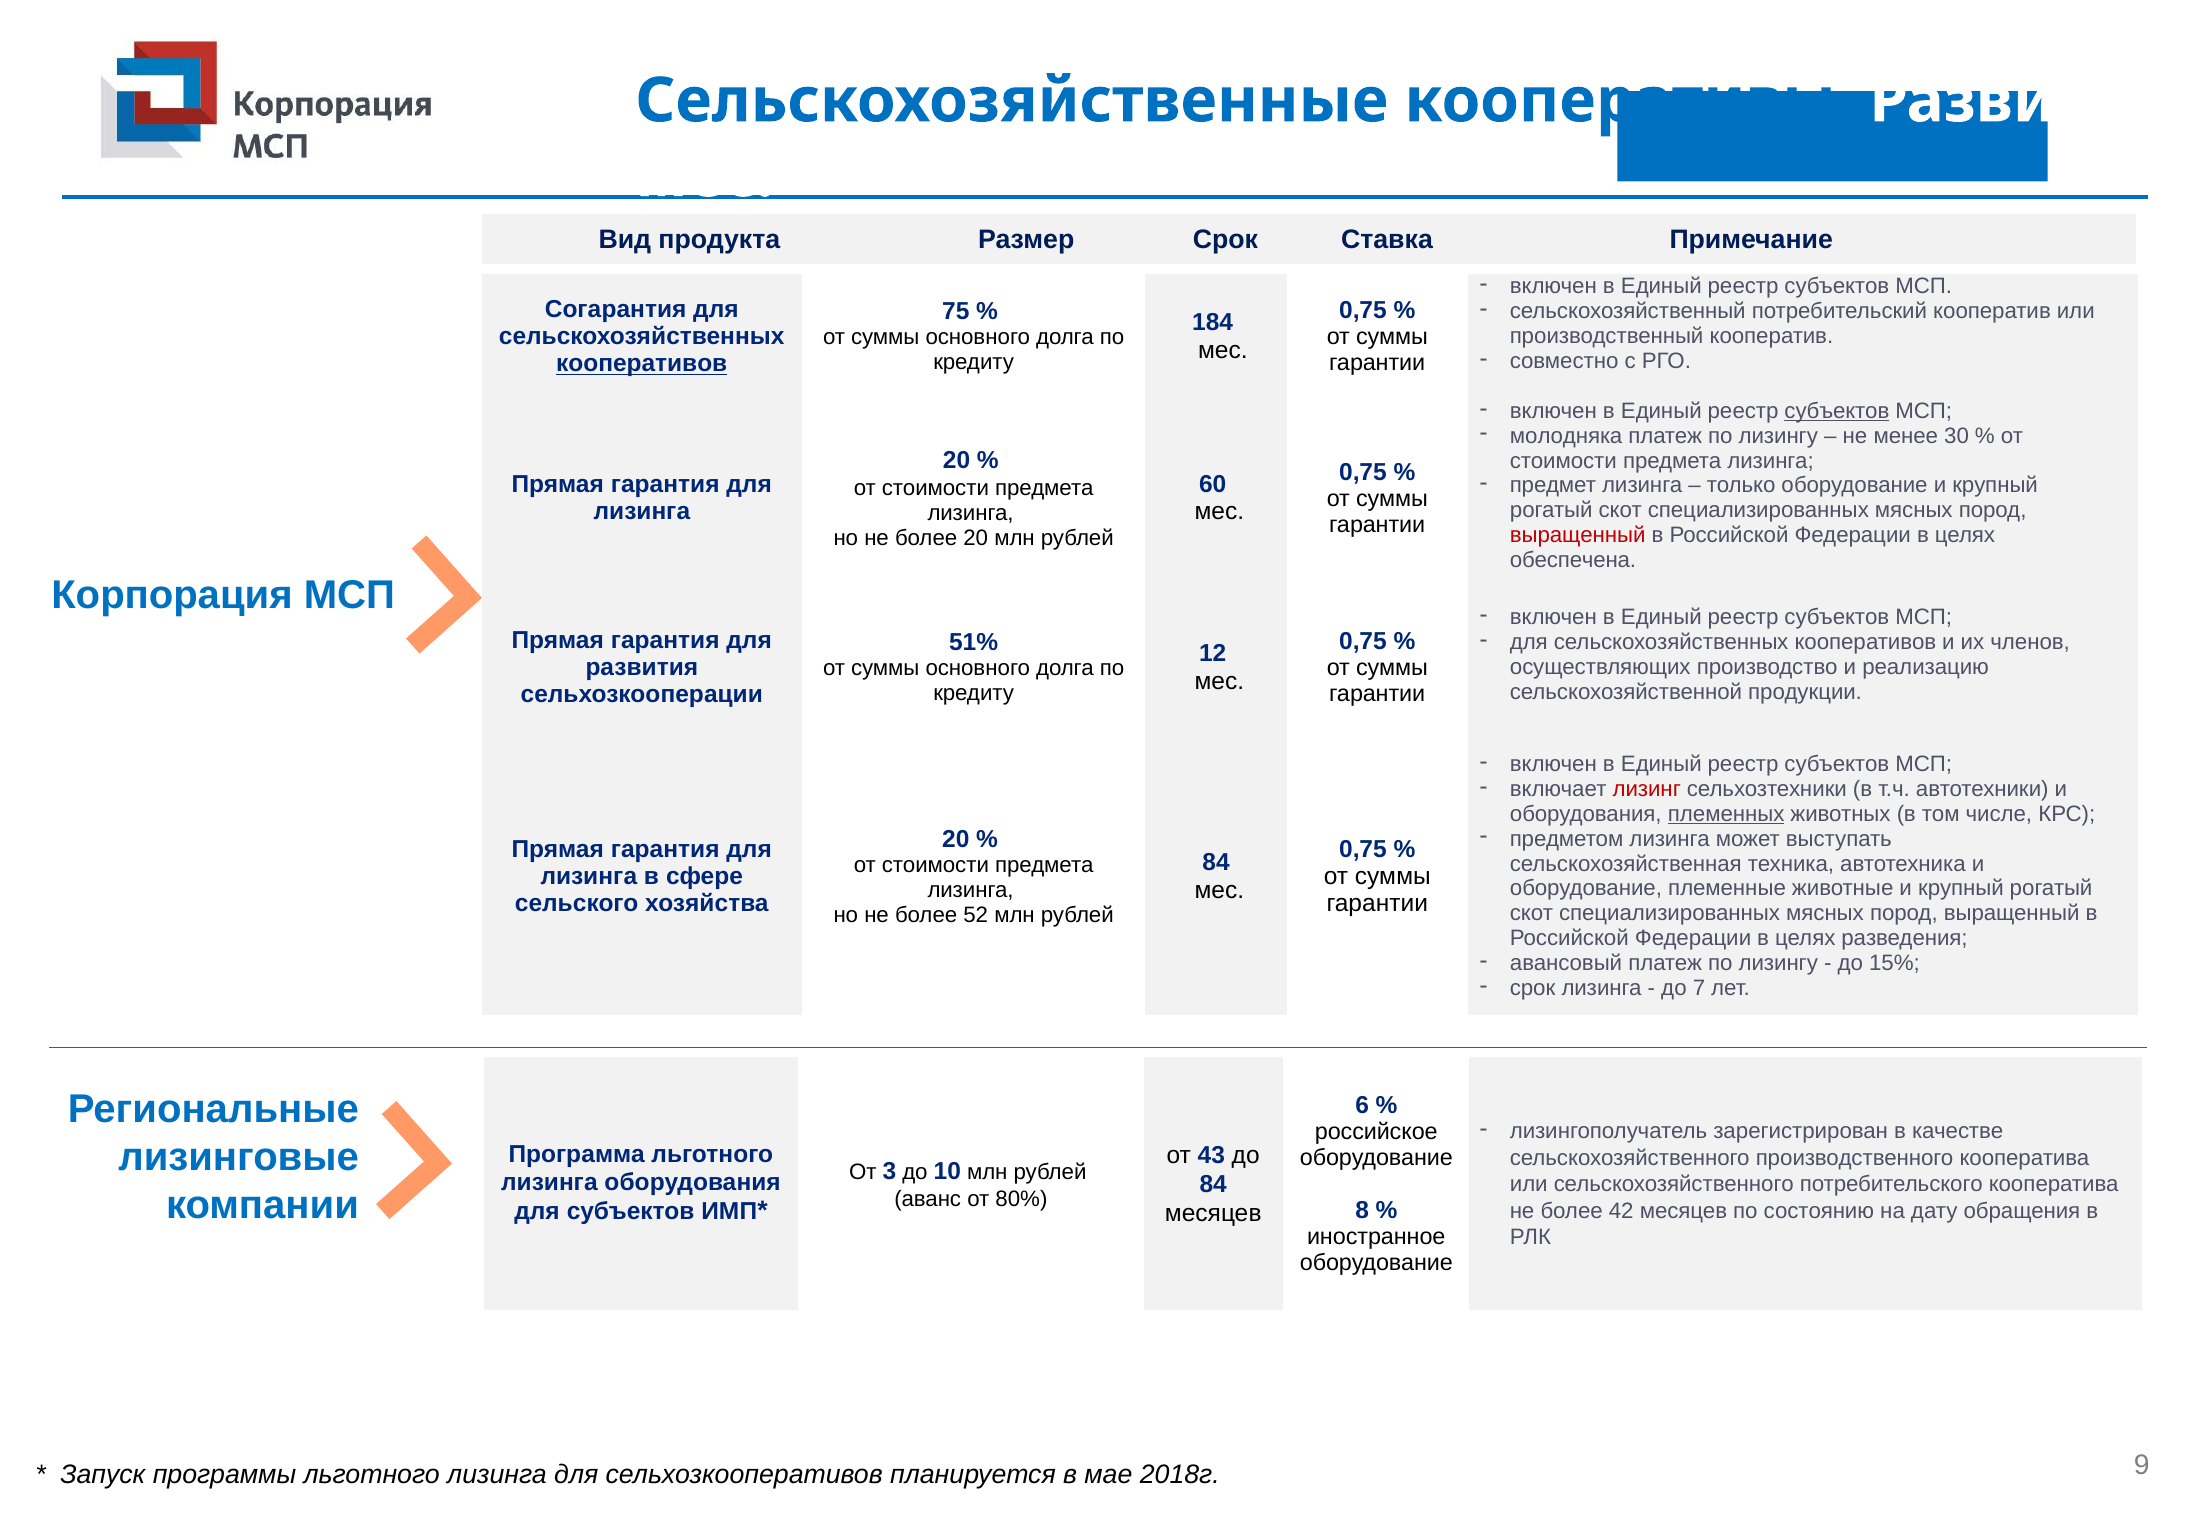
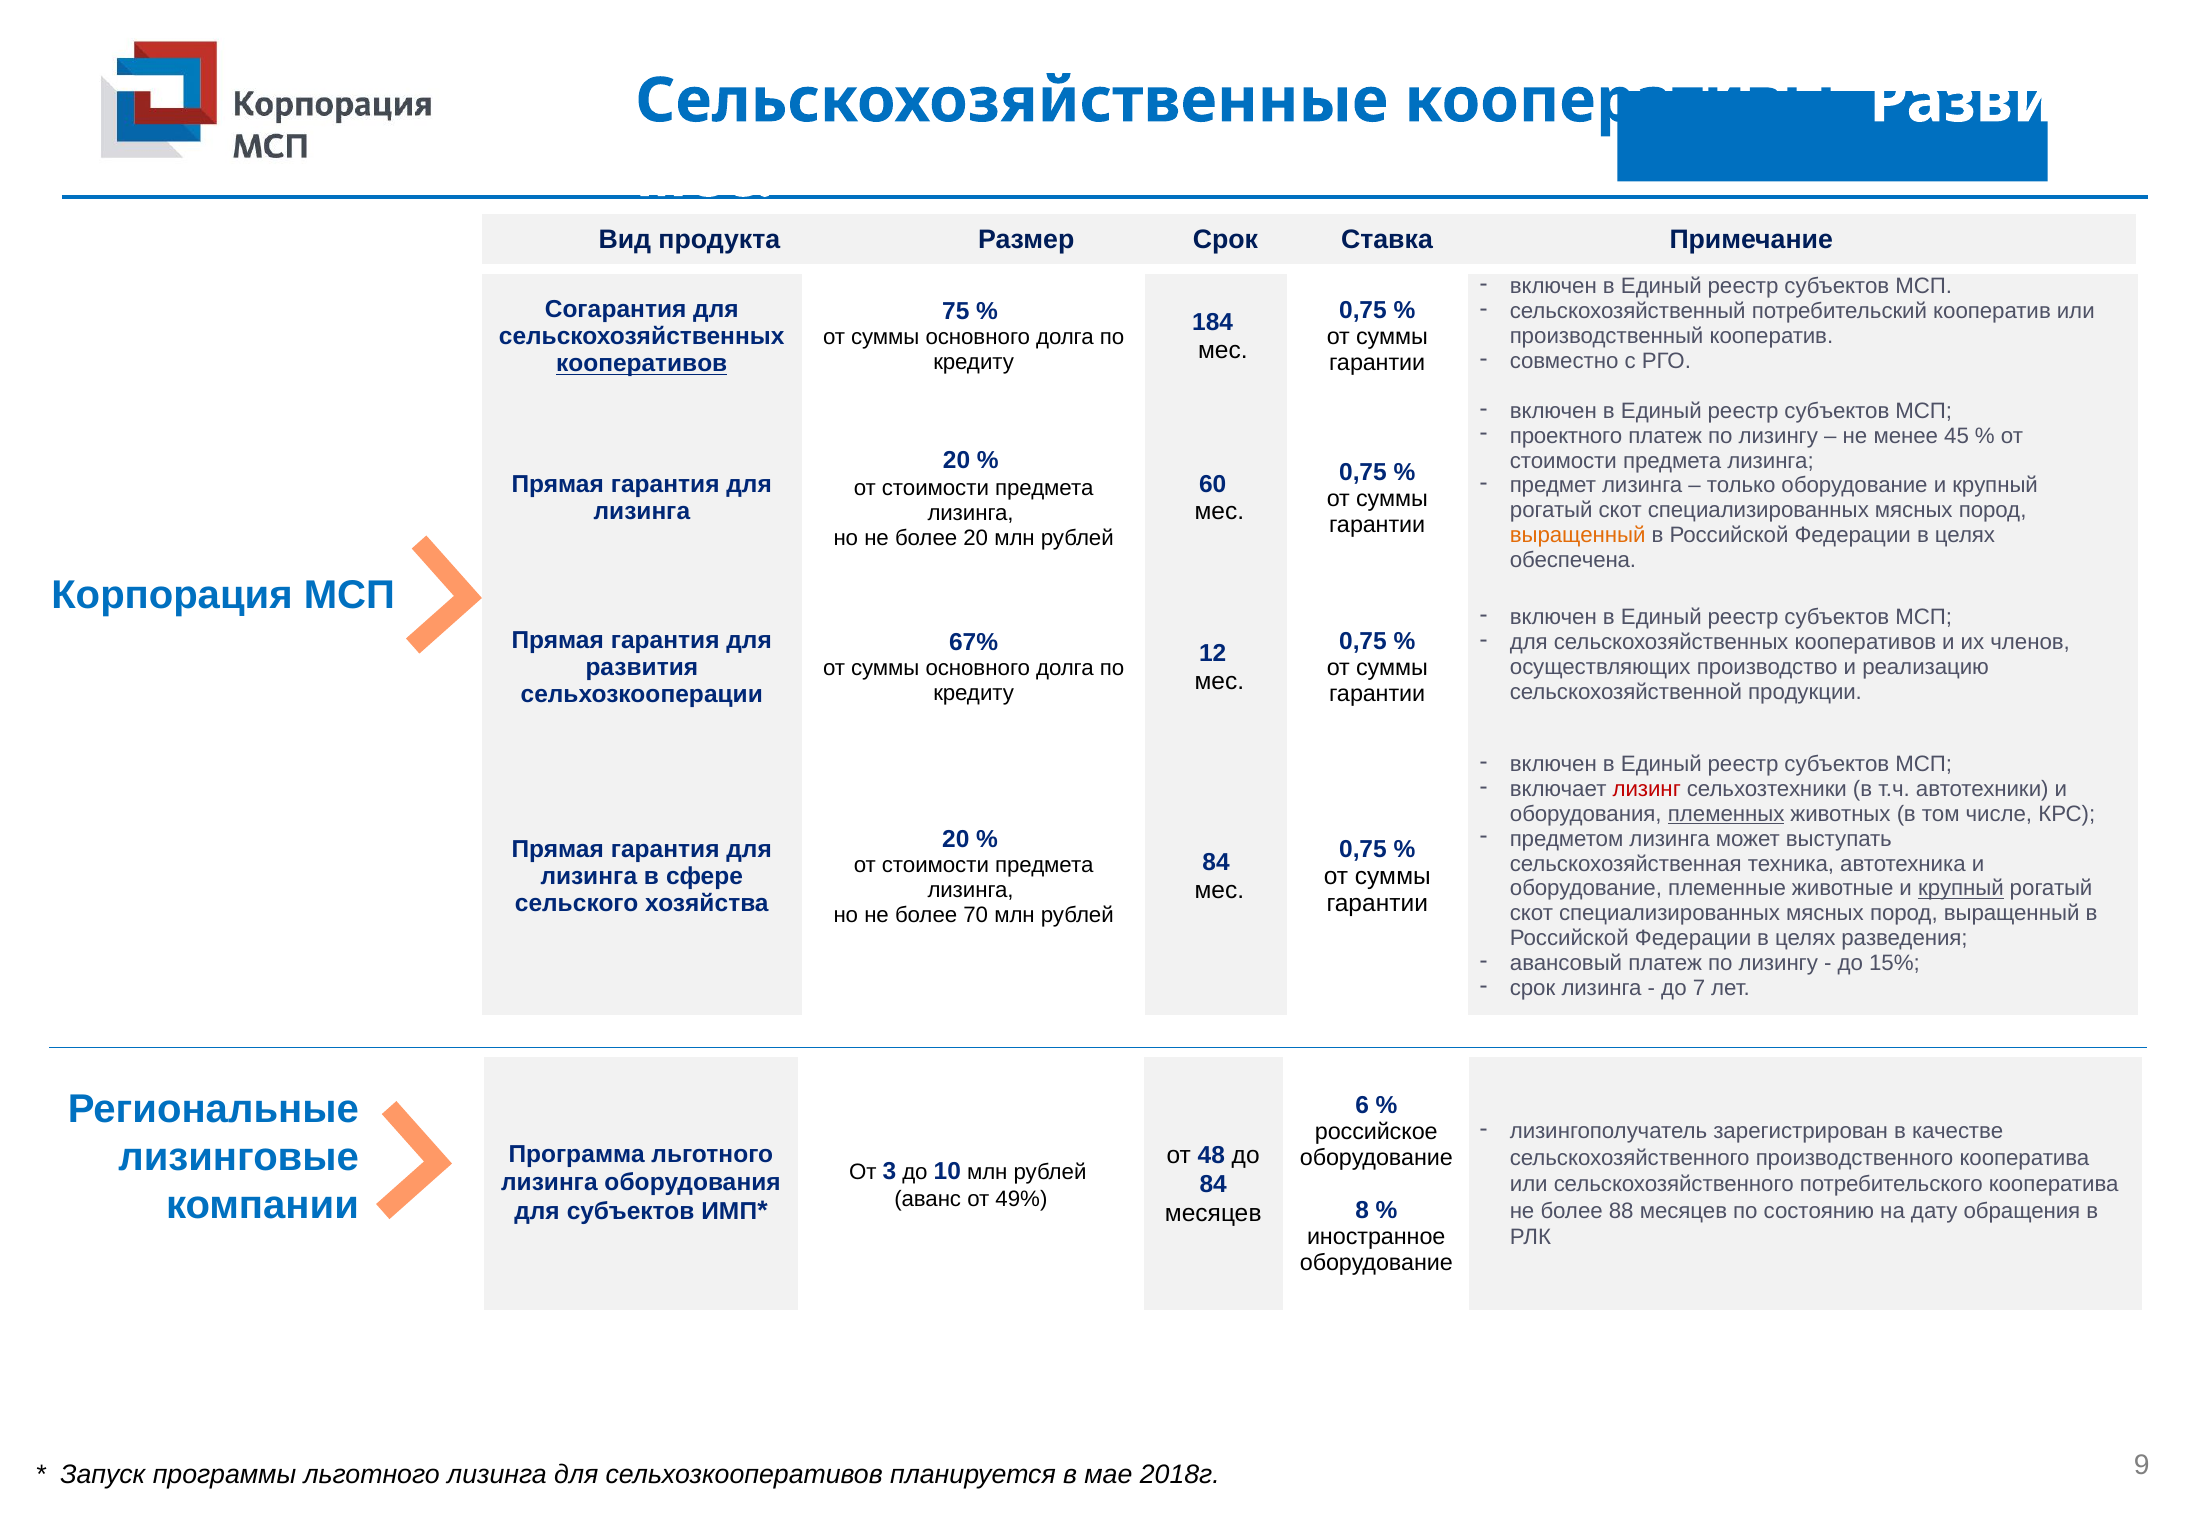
субъектов underline: present -> none (1837, 411)
молодняка: молодняка -> проектного (1566, 436)
30: 30 -> 45 (1957, 436)
выращенный colour: red -> orange (1578, 536)
51%: 51% -> 67% (974, 643)
крупный underline: none -> present (1961, 889)
52: 52 -> 70 (976, 915)
43: 43 -> 48 (1211, 1156)
80%: 80% -> 49% (1021, 1199)
42: 42 -> 88 (1621, 1211)
